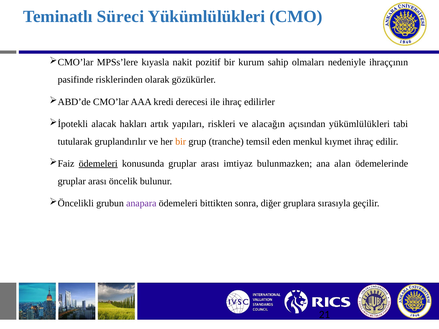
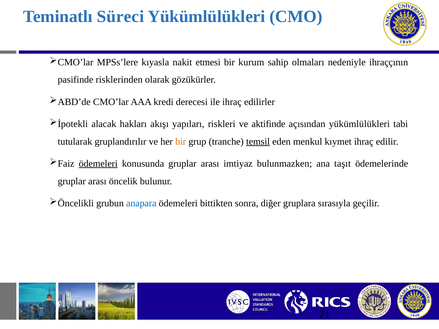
pozitif: pozitif -> etmesi (208, 62)
artık: artık -> akışı (160, 124)
alacağın: alacağın -> aktifinde (268, 124)
temsil underline: none -> present (258, 142)
alan: alan -> taşıt (343, 164)
anapara colour: purple -> blue (141, 203)
